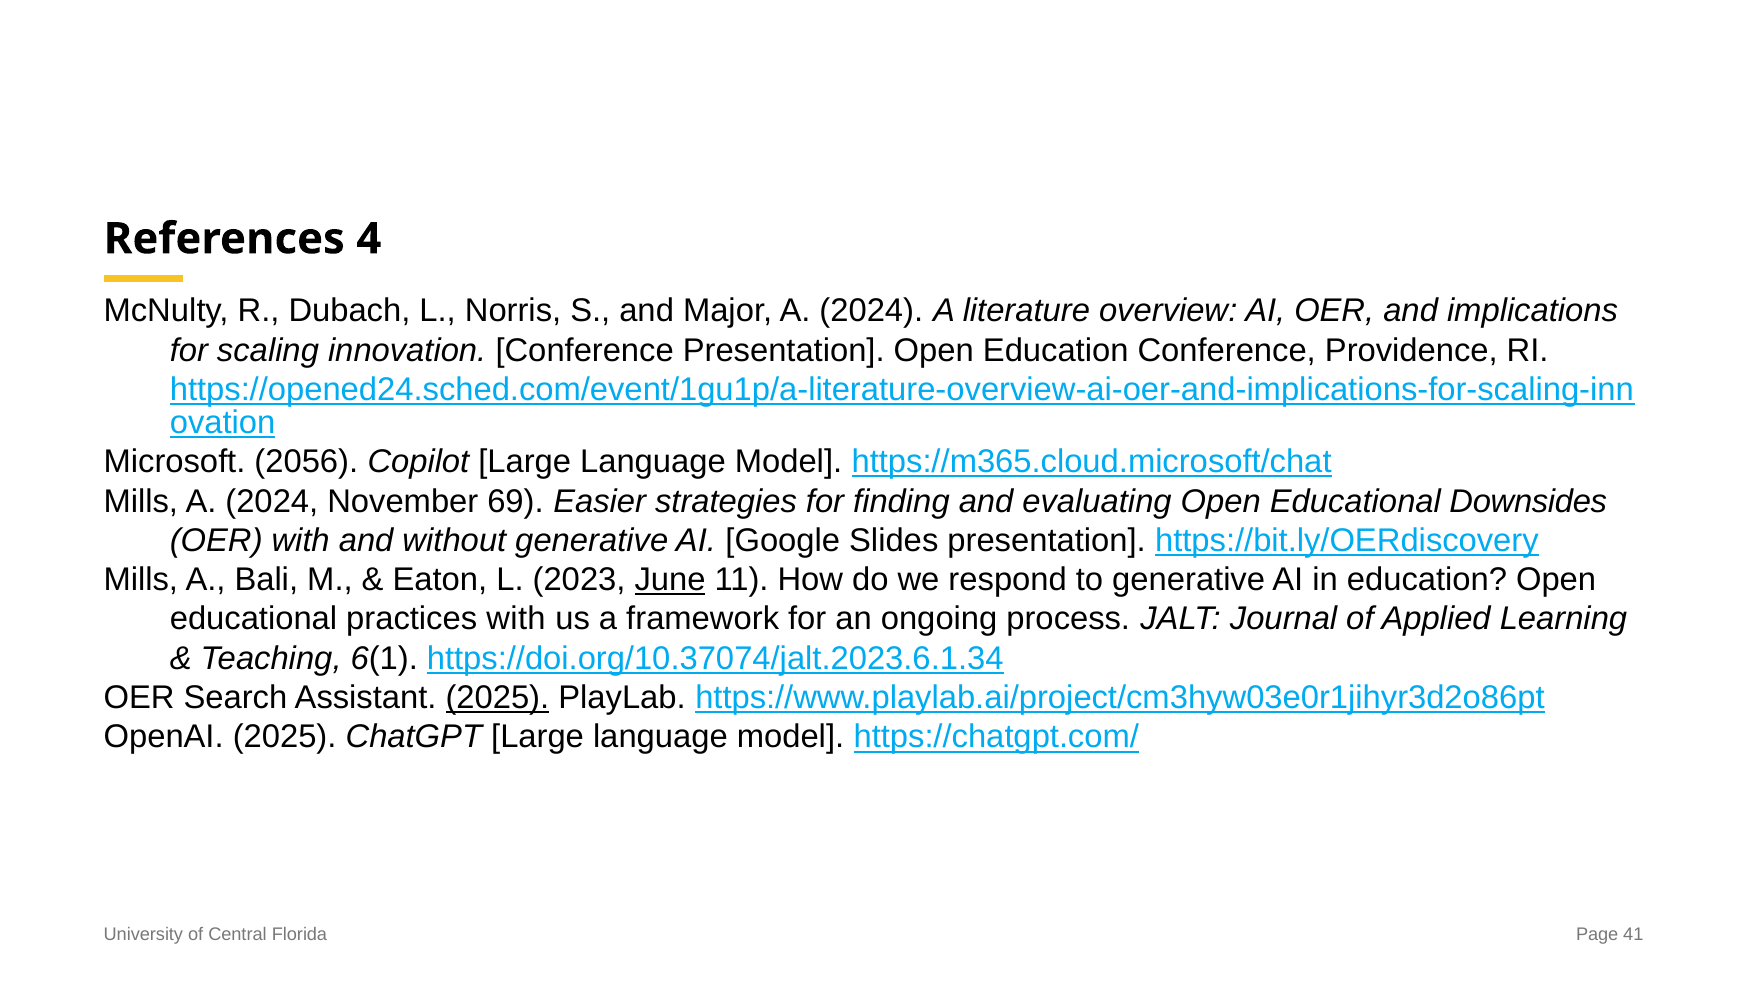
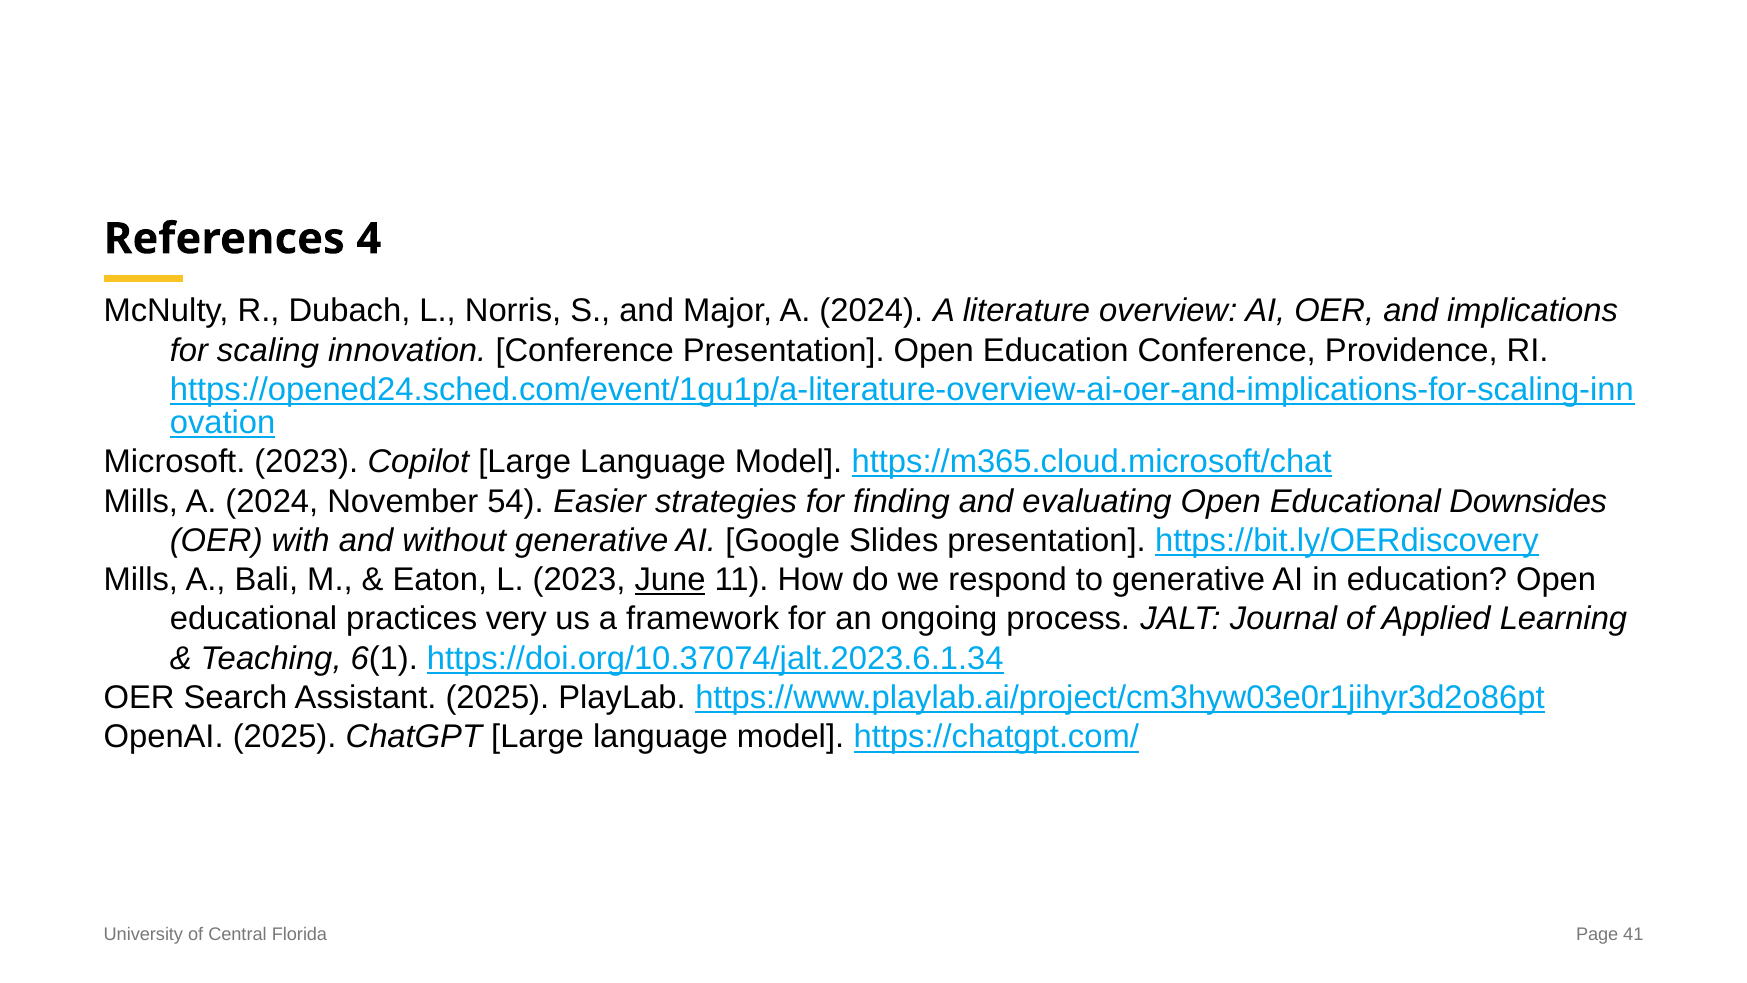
Microsoft 2056: 2056 -> 2023 (306, 462)
69: 69 -> 54 (515, 501)
practices with: with -> very (516, 619)
2025 underline: present -> none (497, 698)
